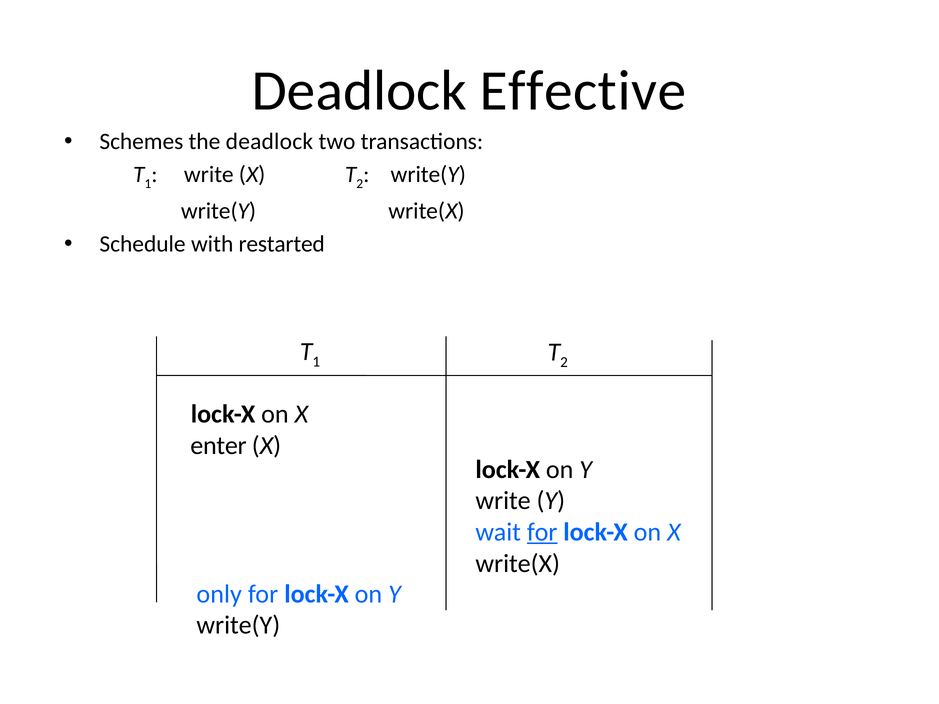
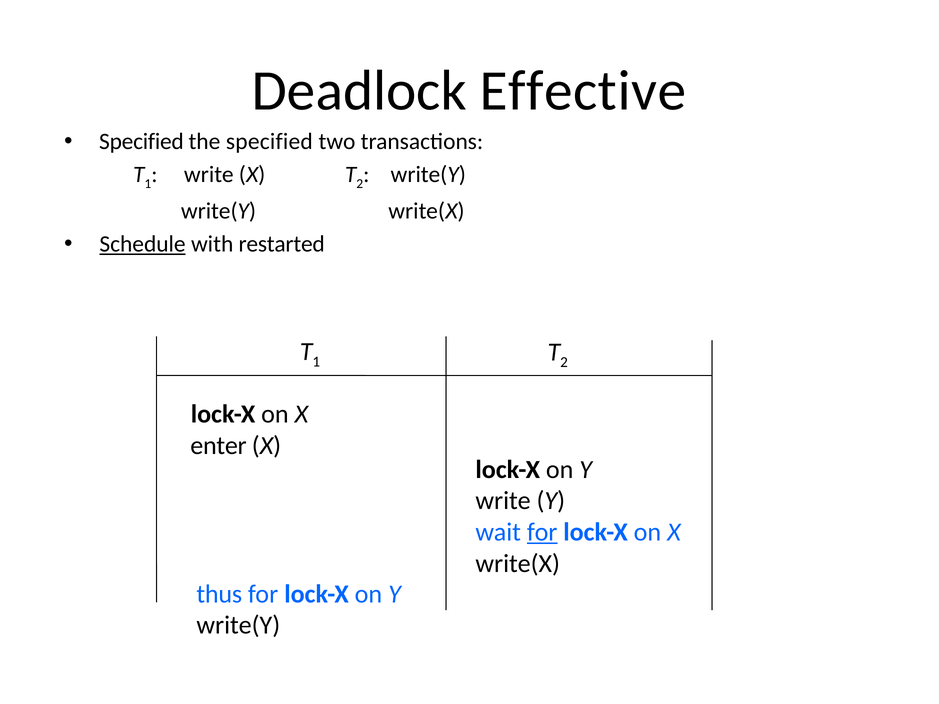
Schemes: Schemes -> Specified (141, 142)
the deadlock: deadlock -> specified (269, 142)
Schedule underline: none -> present (143, 244)
only: only -> thus (219, 594)
